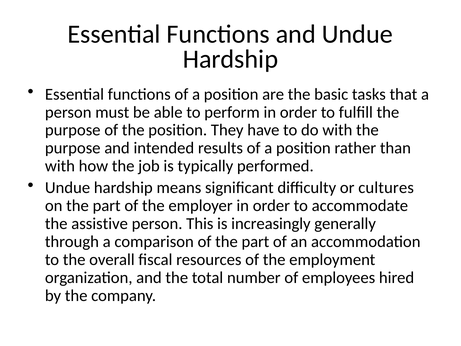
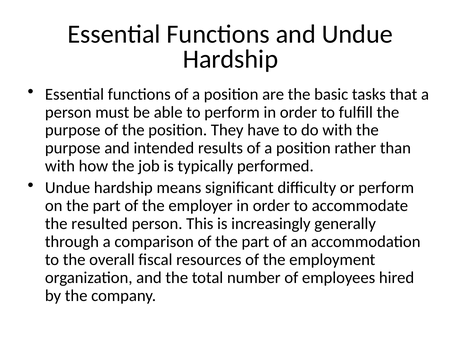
or cultures: cultures -> perform (386, 188)
assistive: assistive -> resulted (100, 224)
